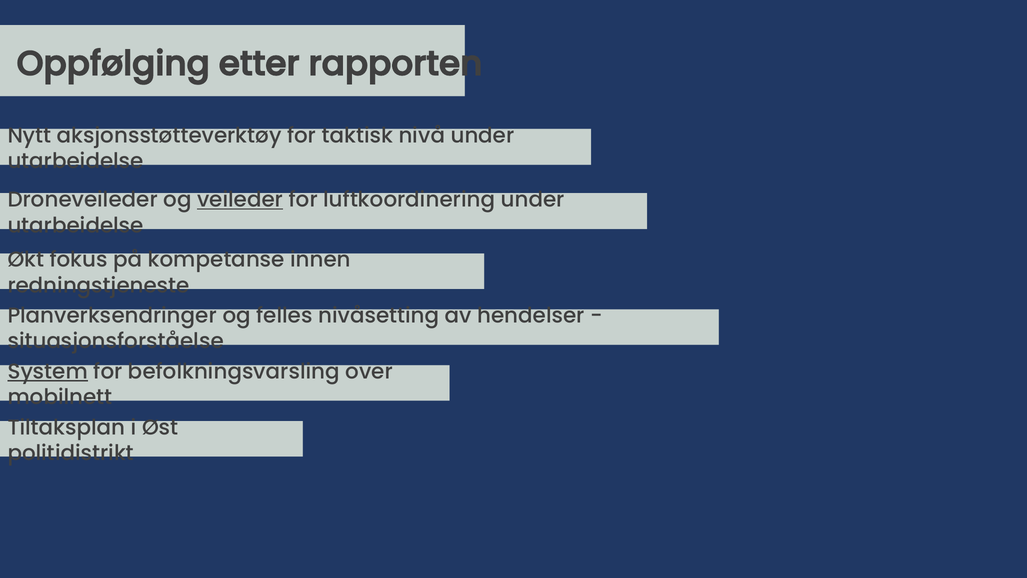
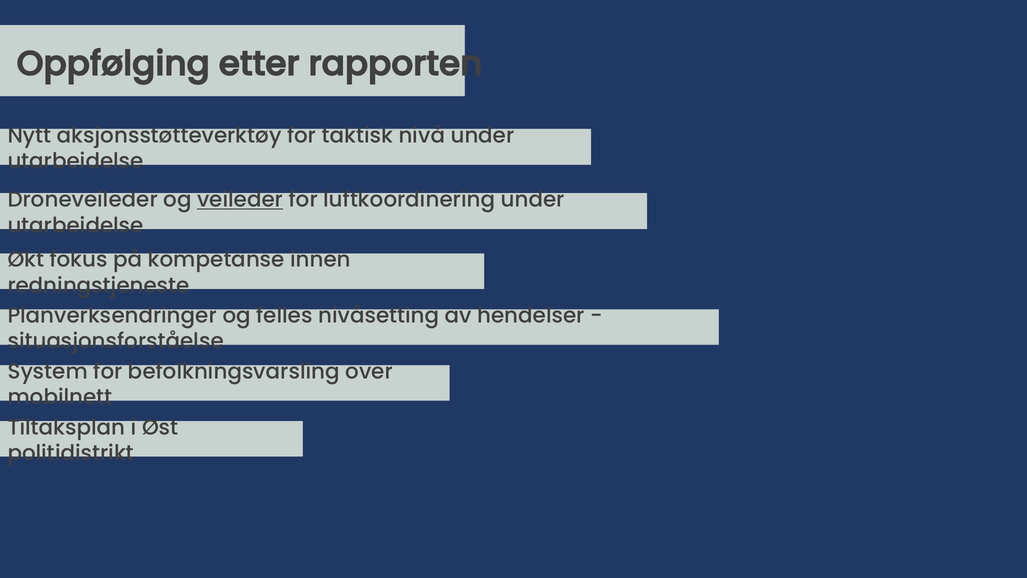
System underline: present -> none (48, 371)
